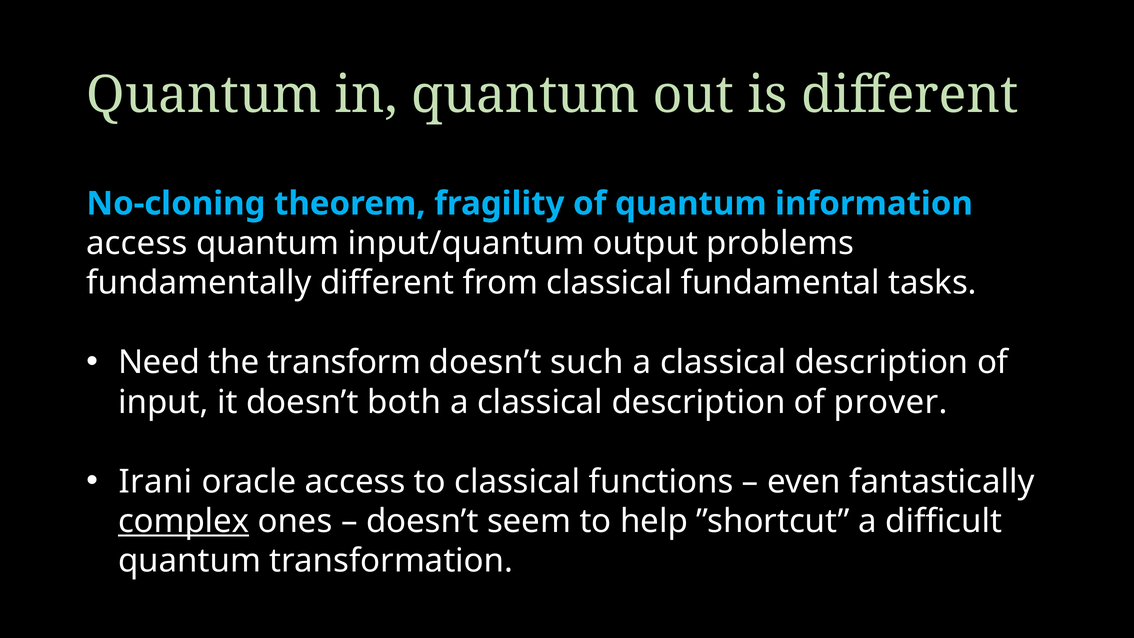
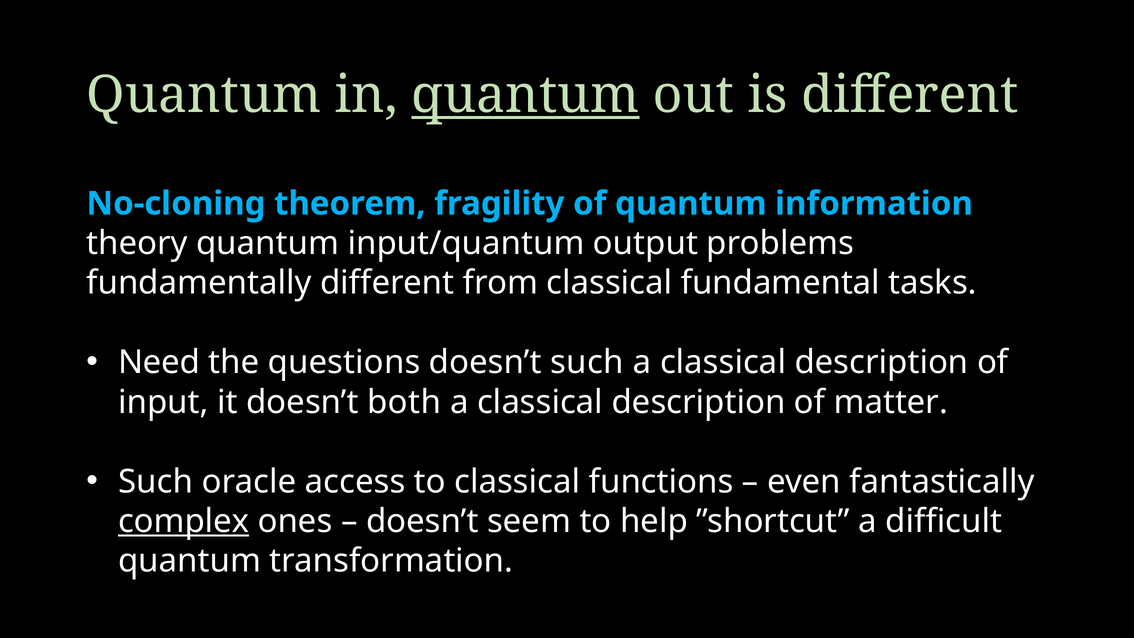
quantum underline: none -> present (525, 95)
access: access -> theory (137, 243)
transform: transform -> questions (344, 362)
prover: prover -> matter (891, 402)
Irani: Irani -> Such (156, 482)
